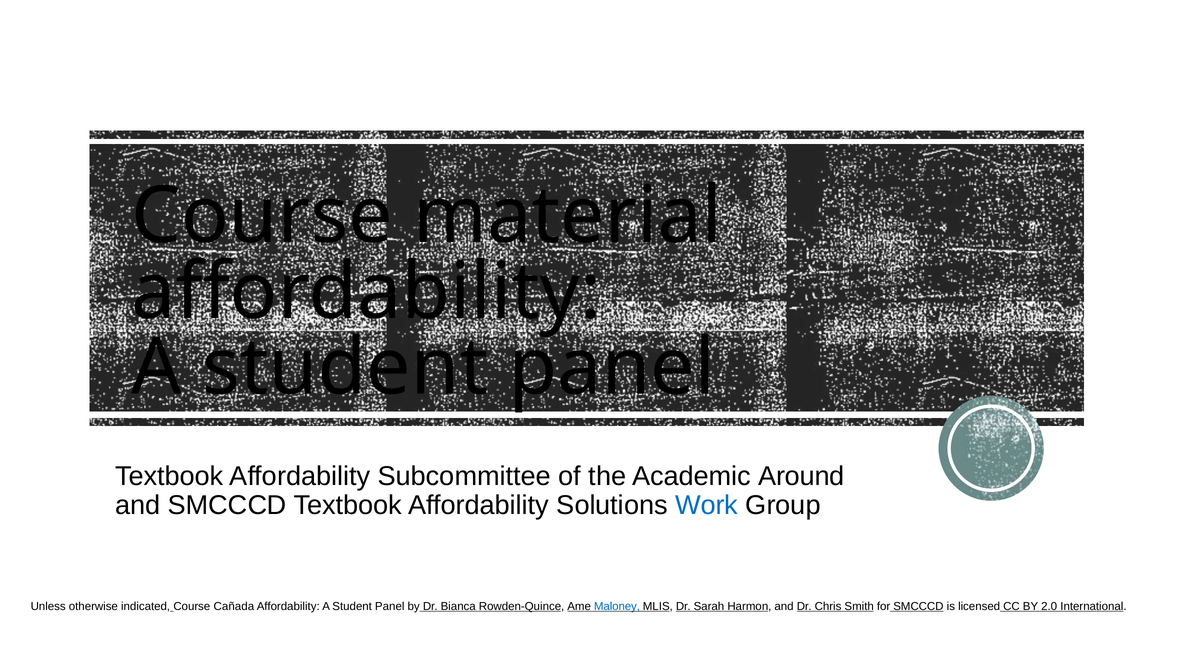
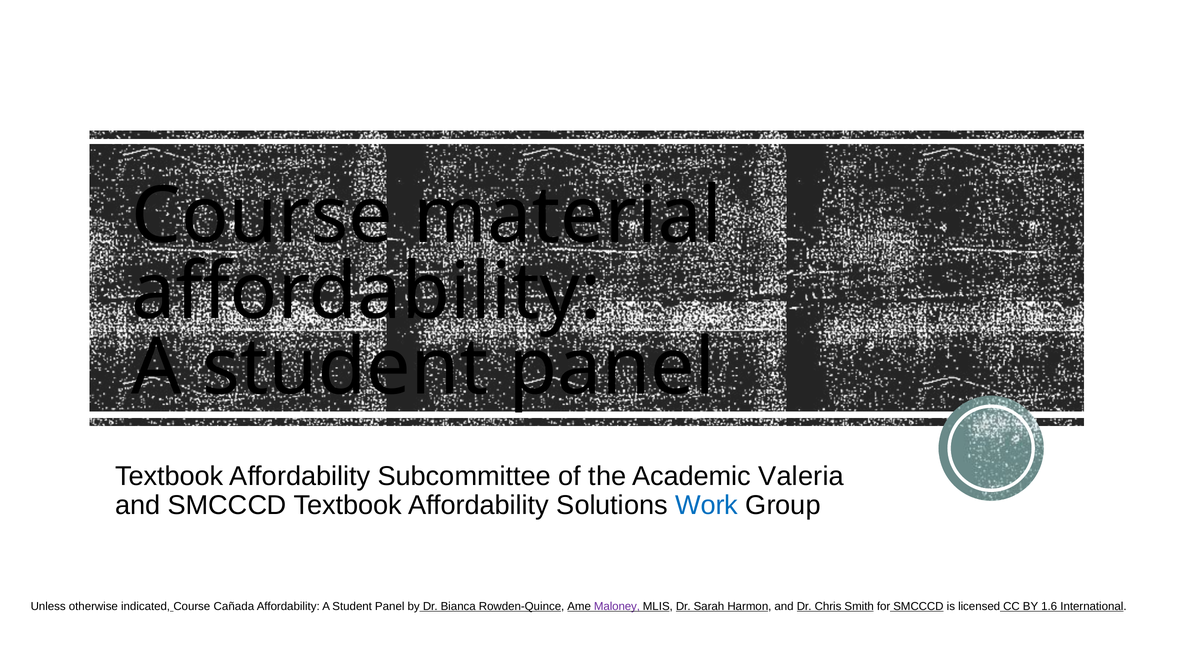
Around: Around -> Valeria (801, 476)
Maloney colour: blue -> purple (617, 606)
2.0: 2.0 -> 1.6 (1049, 606)
